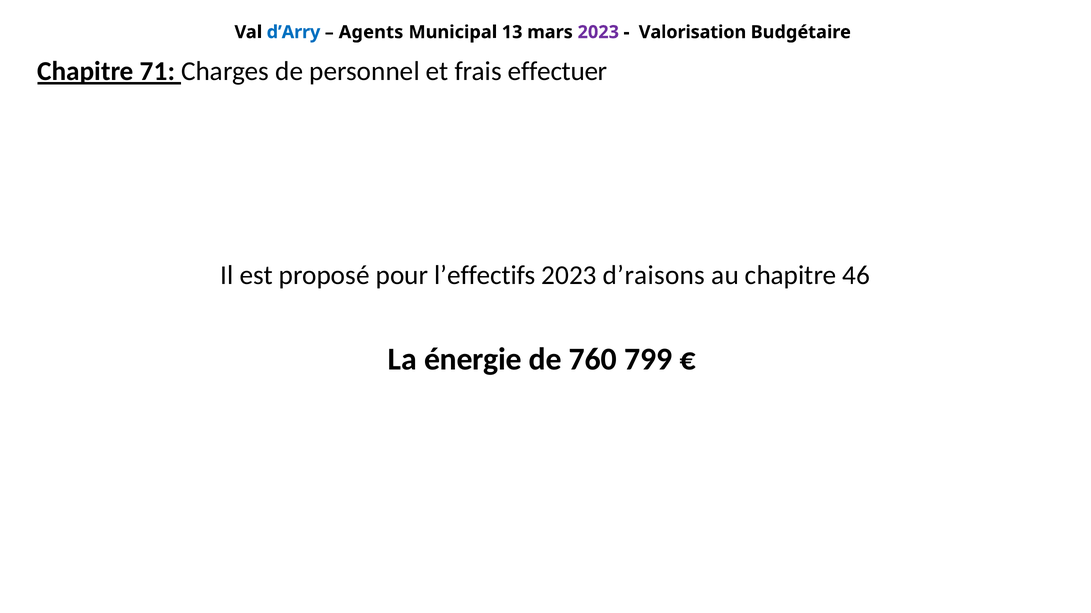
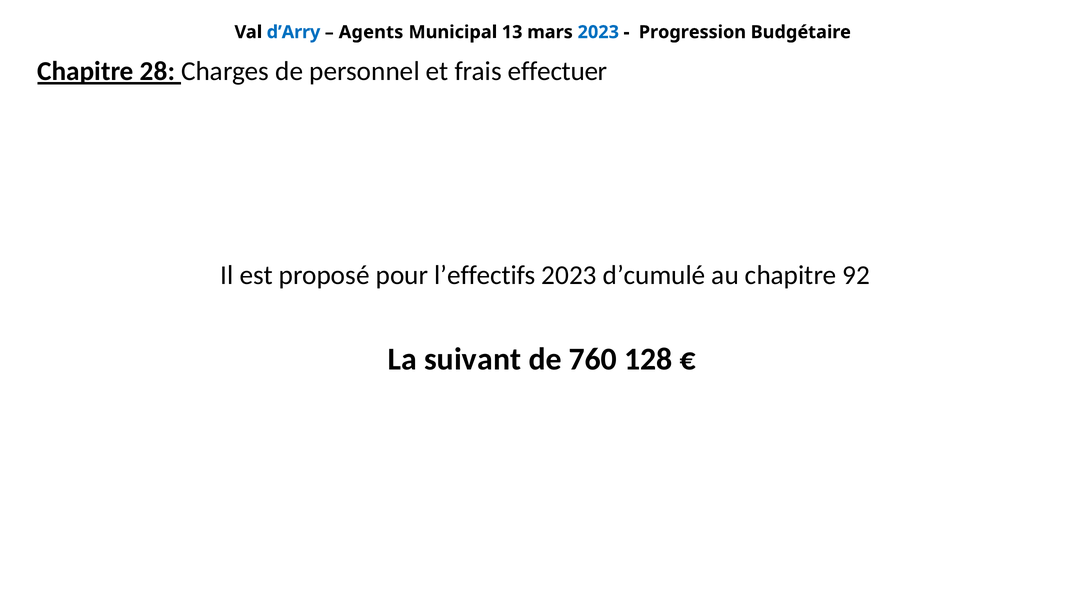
2023 colour: purple -> blue (598, 32)
Valorisation: Valorisation -> Progression (692, 32)
71: 71 -> 28 (157, 71)
d’raisons: d’raisons -> d’cumulé (654, 276)
46: 46 -> 92 (856, 276)
énergie: énergie -> suivant (473, 360)
799: 799 -> 128 (648, 360)
